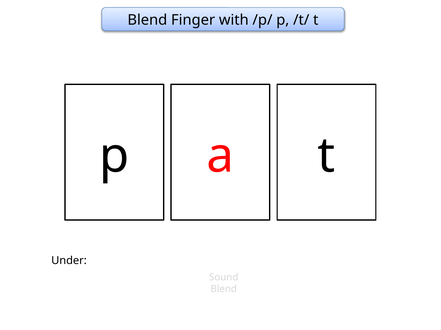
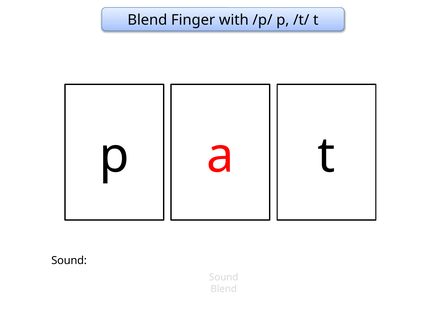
Under: Under -> Sound (69, 261)
